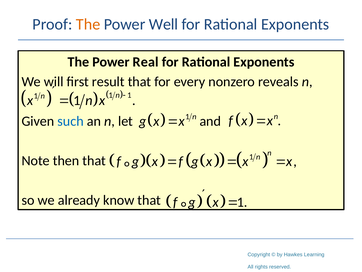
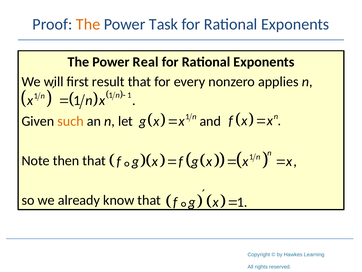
Well: Well -> Task (163, 24)
reveals: reveals -> applies (278, 82)
such colour: blue -> orange (71, 121)
